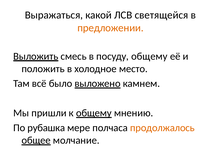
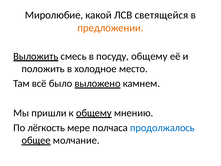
Выражаться: Выражаться -> Миролюбие (54, 15)
рубашка: рубашка -> лёгкость (46, 128)
продолжалось colour: orange -> blue (162, 128)
